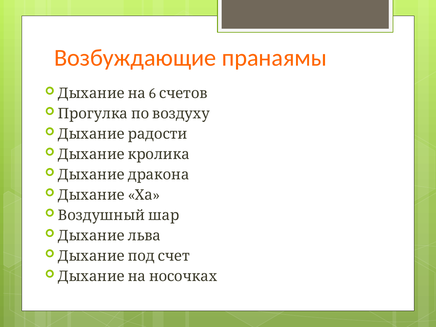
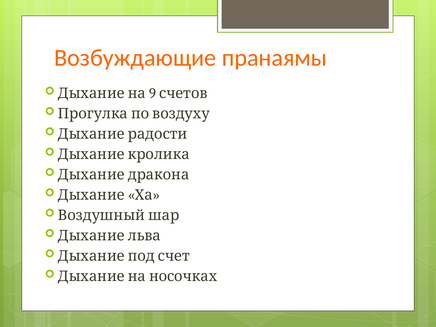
6: 6 -> 9 (153, 93)
